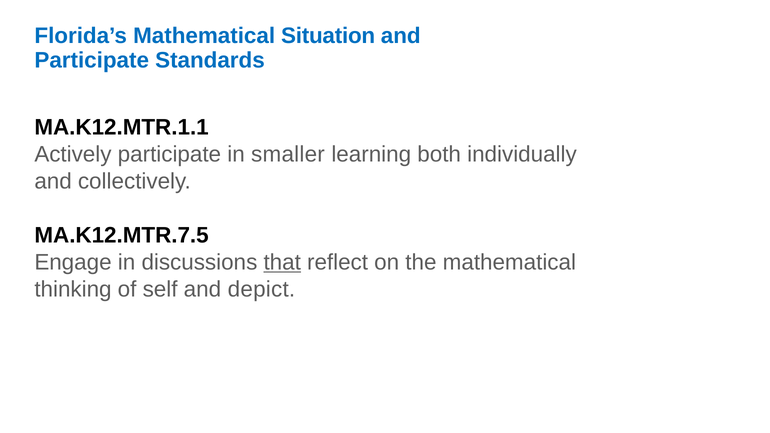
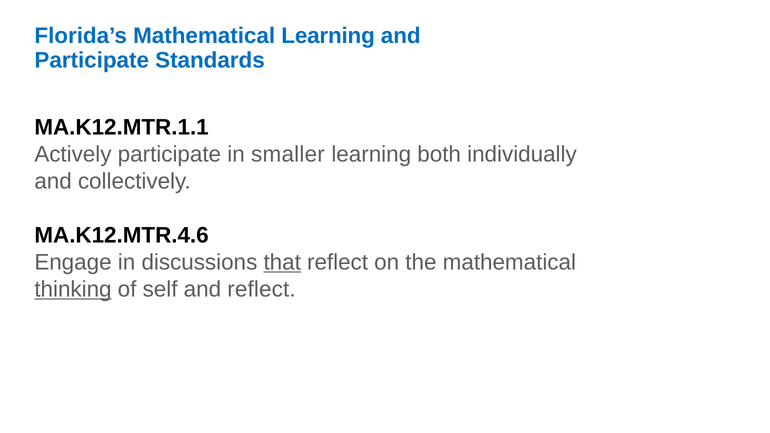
Mathematical Situation: Situation -> Learning (328, 36)
MA.K12.MTR.7.5: MA.K12.MTR.7.5 -> MA.K12.MTR.4.6 (122, 235)
thinking underline: none -> present (73, 289)
and depict: depict -> reflect (261, 289)
